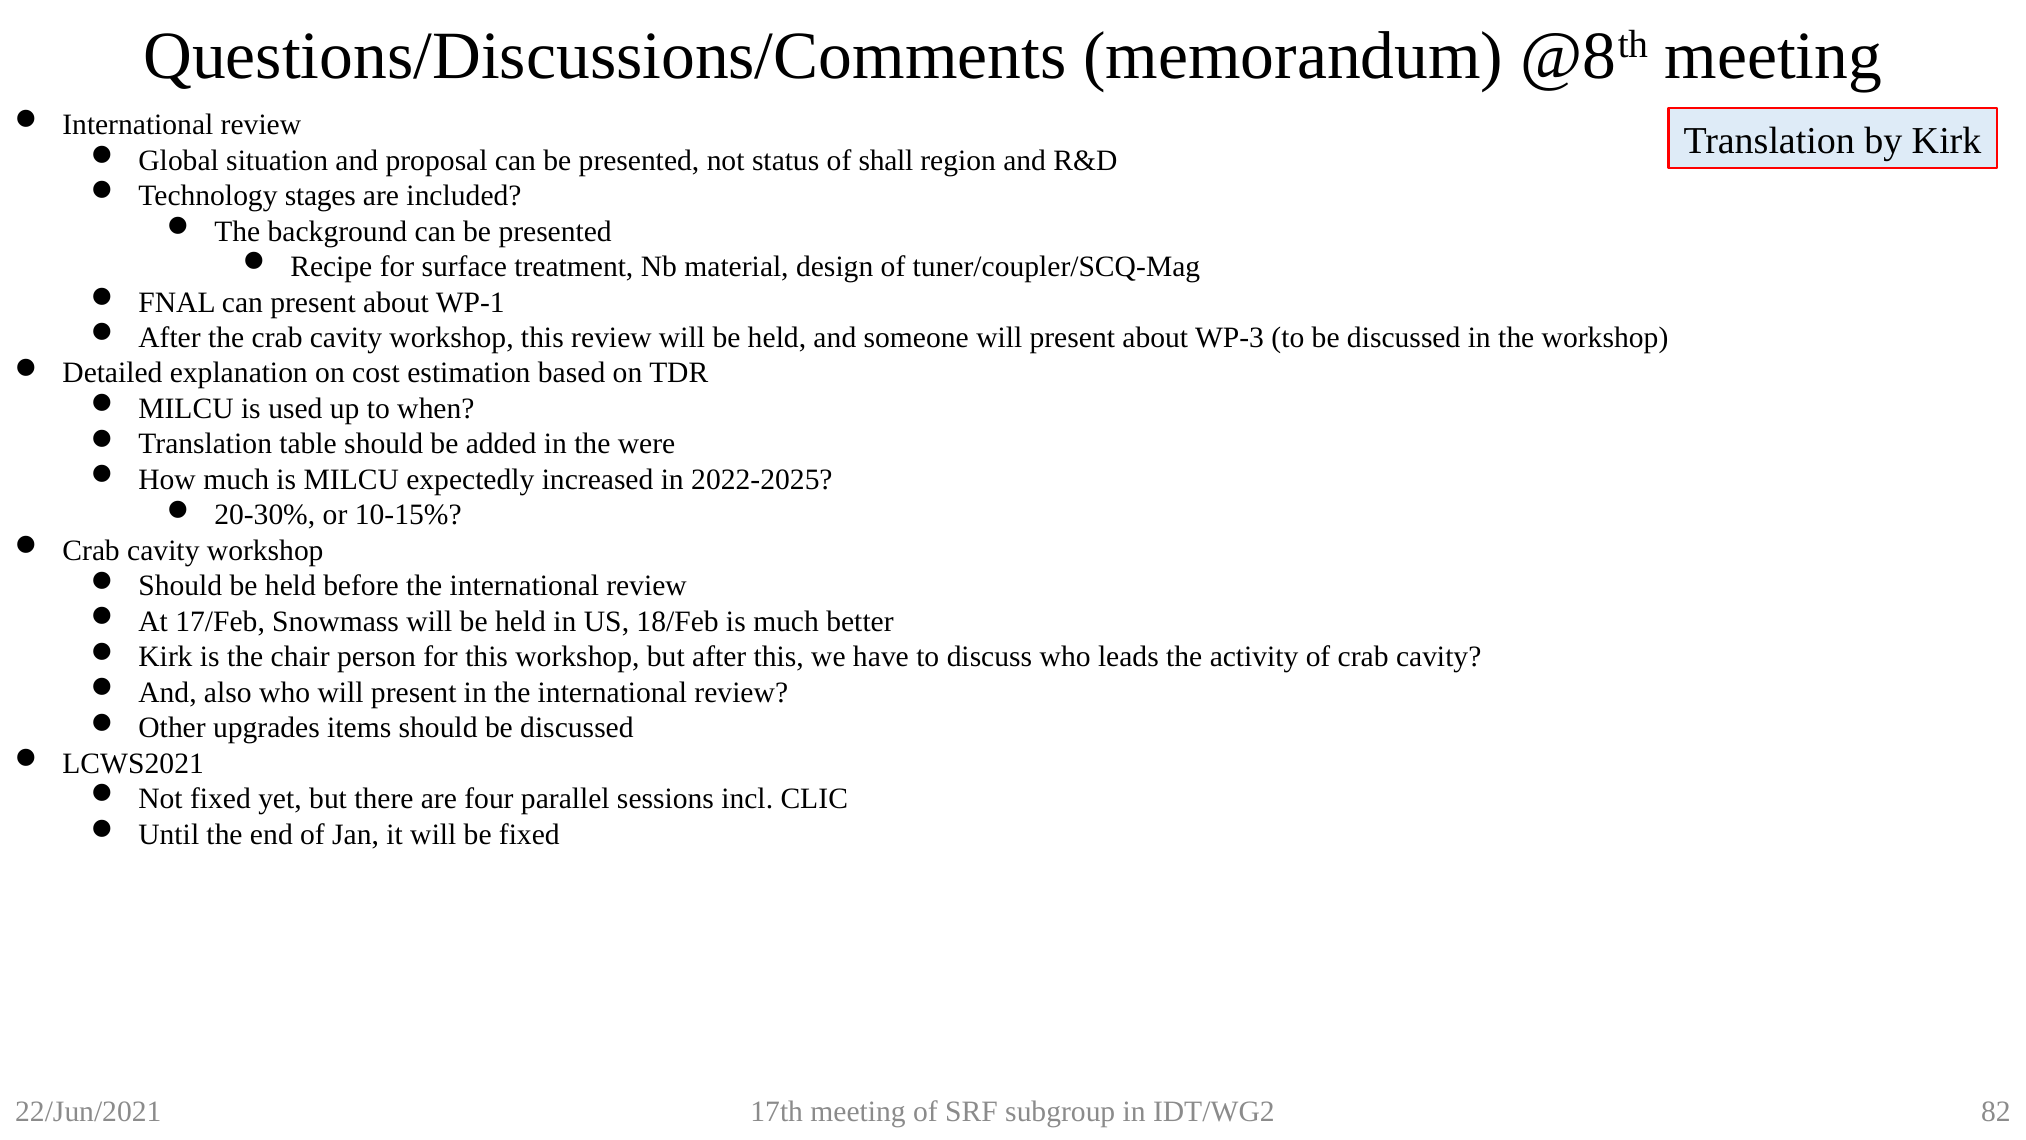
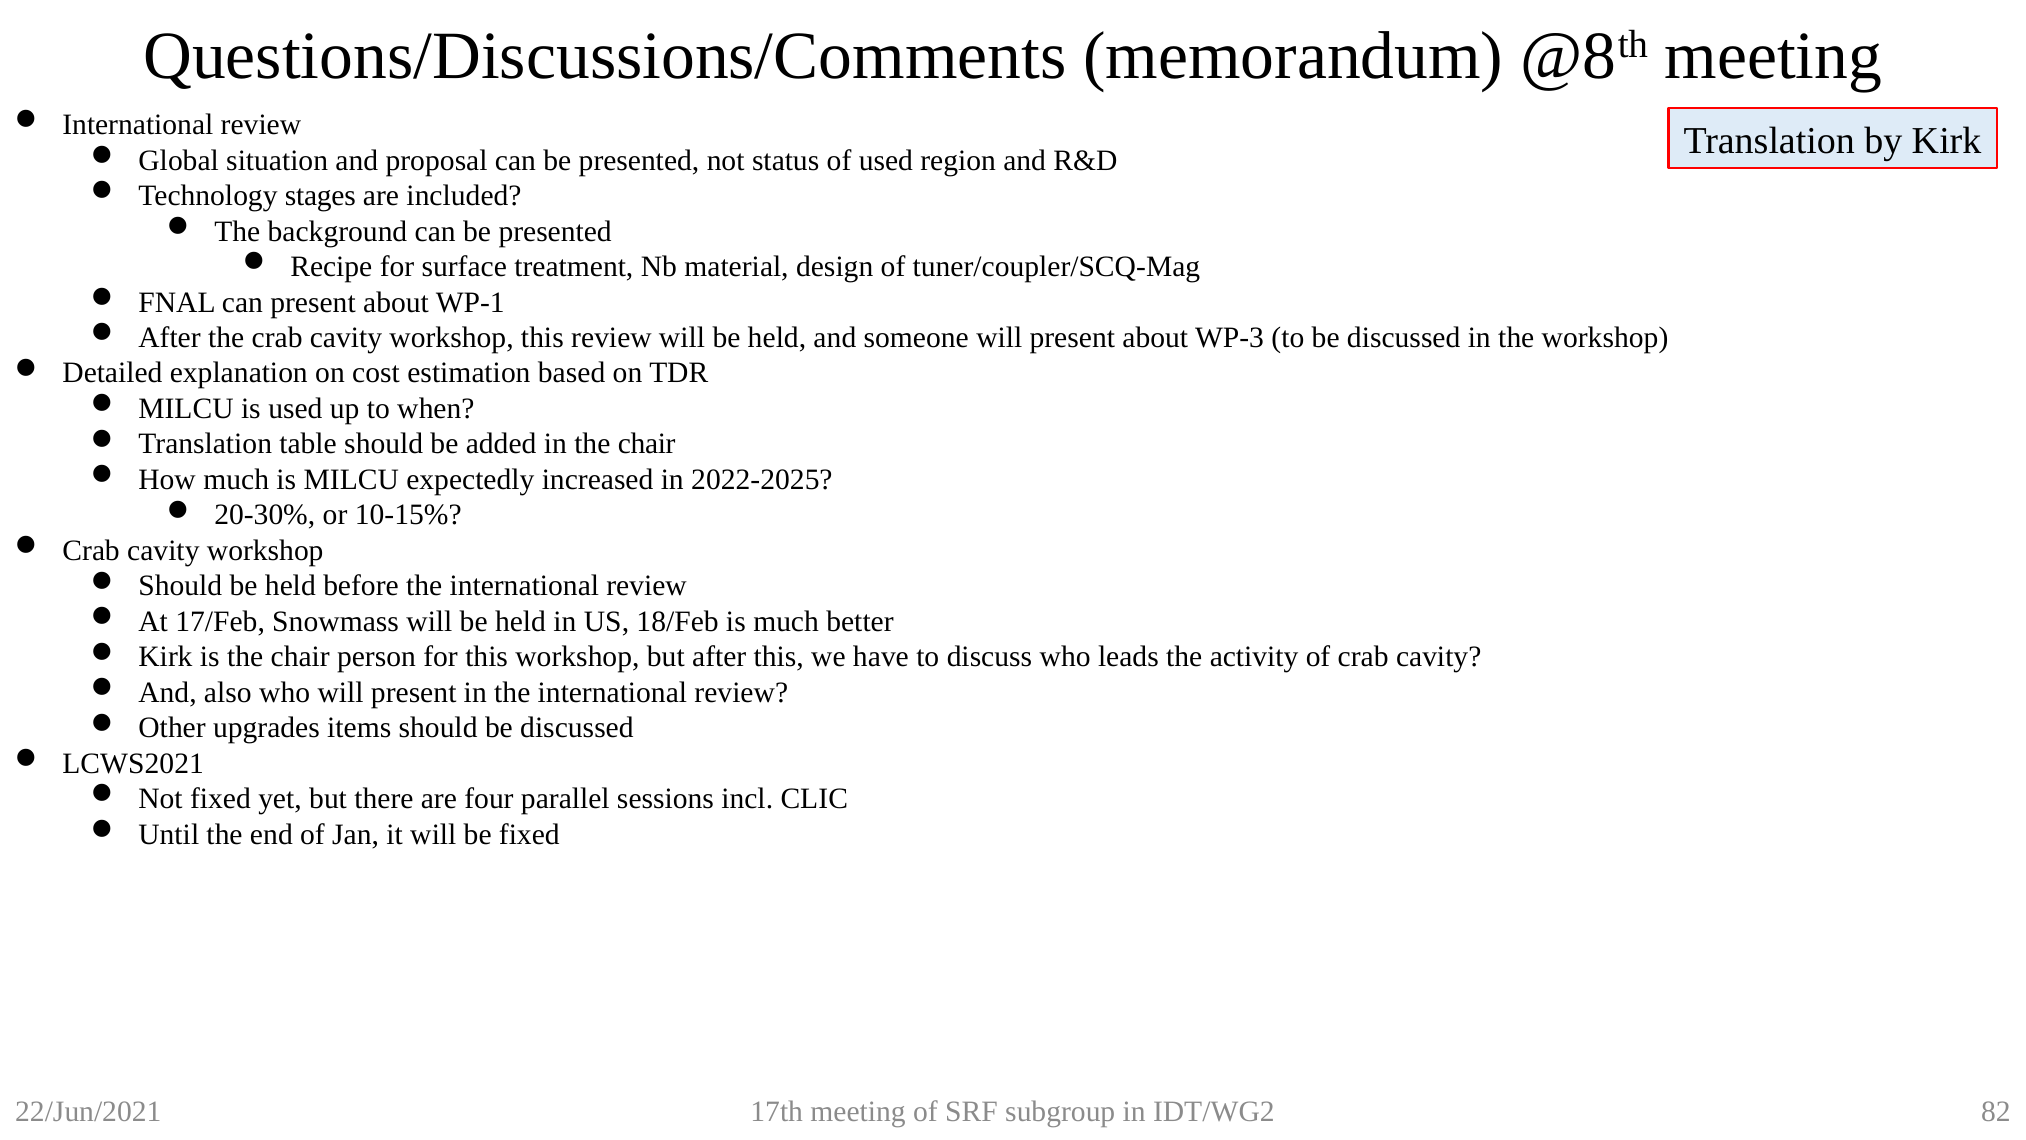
of shall: shall -> used (886, 160)
in the were: were -> chair (647, 444)
